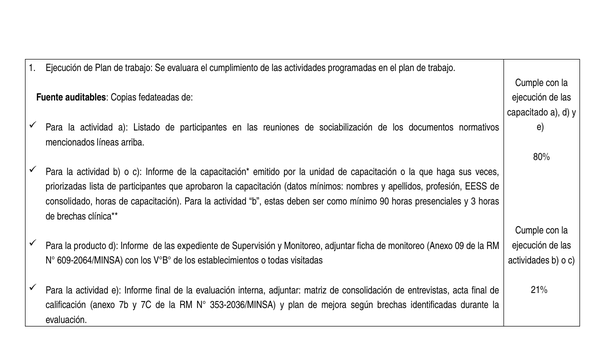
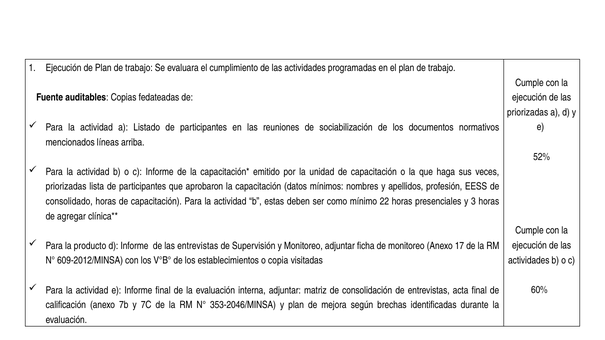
capacitado: capacitado -> priorizadas (528, 112)
80%: 80% -> 52% (542, 157)
90: 90 -> 22 (384, 202)
de brechas: brechas -> agregar (71, 216)
las expediente: expediente -> entrevistas (198, 246)
09: 09 -> 17 (459, 246)
609-2064/MINSA: 609-2064/MINSA -> 609-2012/MINSA (90, 261)
todas: todas -> copia (278, 261)
21%: 21% -> 60% (539, 290)
353-2036/MINSA: 353-2036/MINSA -> 353-2046/MINSA (243, 305)
